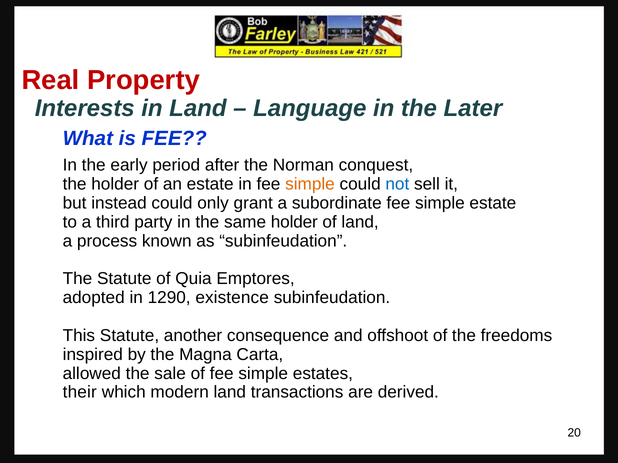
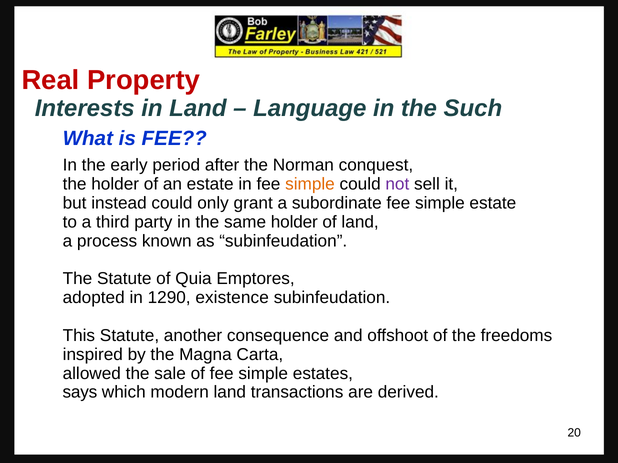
Later: Later -> Such (473, 108)
not colour: blue -> purple (397, 184)
their: their -> says (80, 393)
